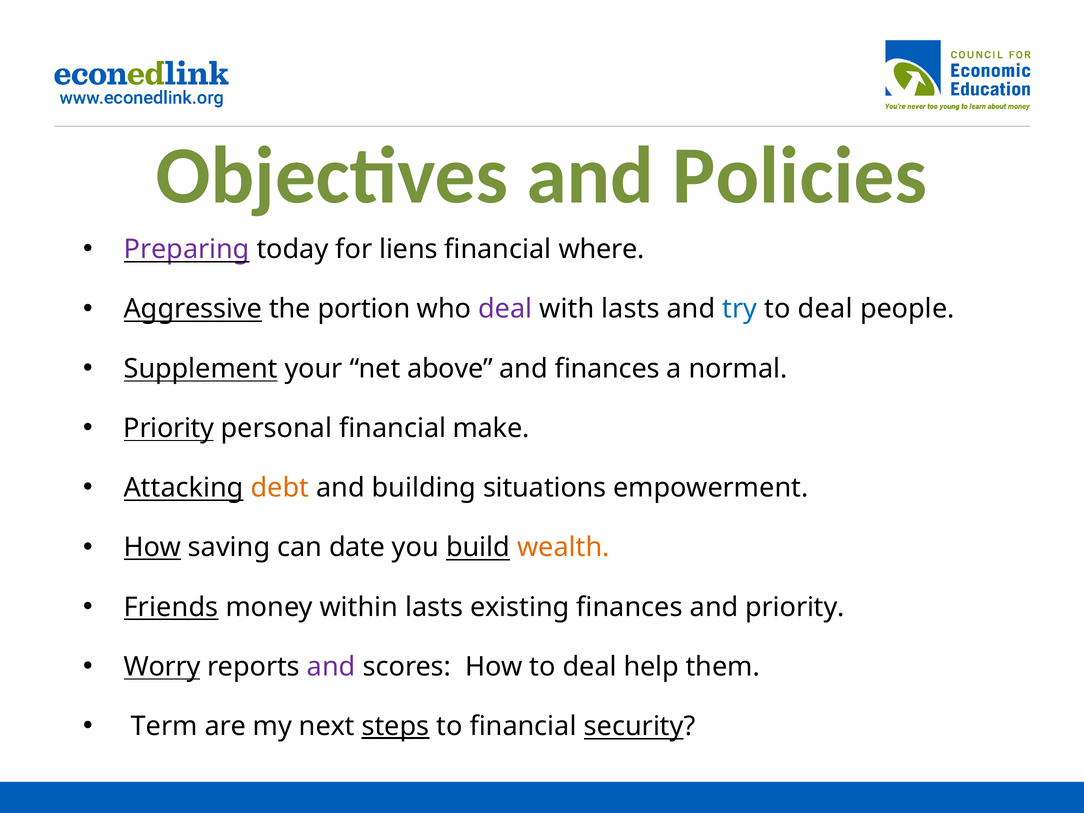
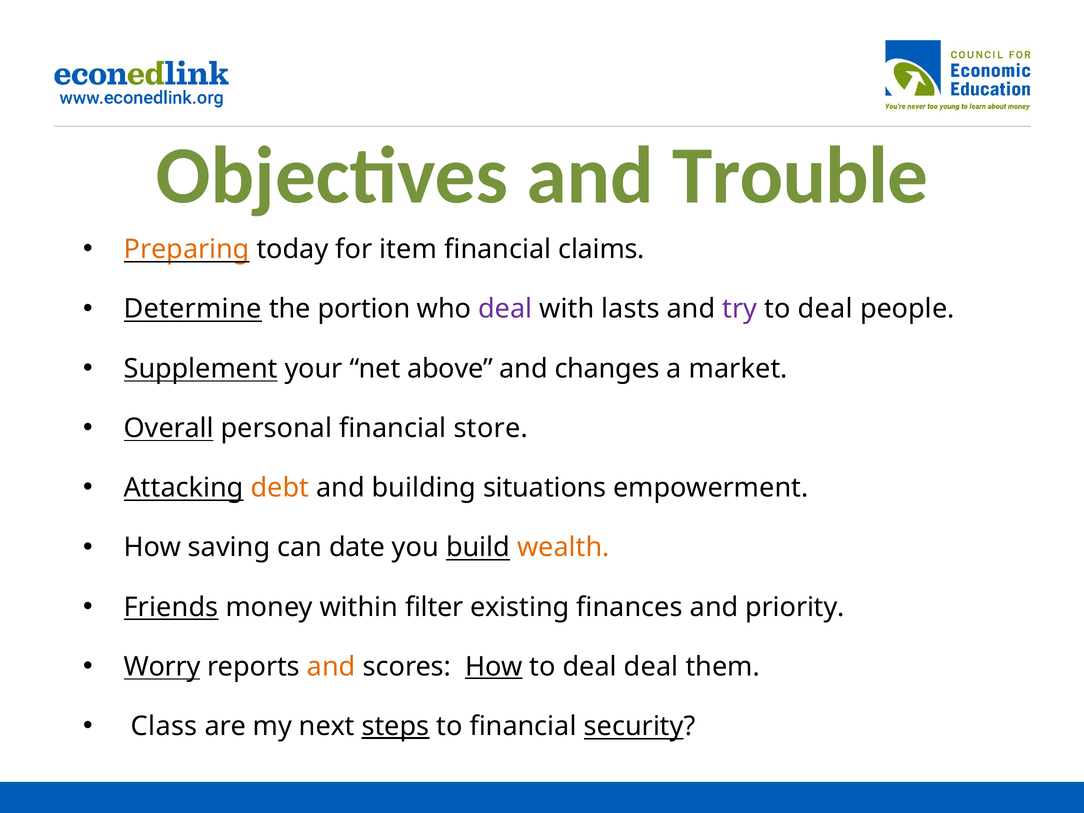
Policies: Policies -> Trouble (800, 176)
Preparing colour: purple -> orange (187, 249)
liens: liens -> item (408, 249)
where: where -> claims (601, 249)
Aggressive: Aggressive -> Determine (193, 309)
try colour: blue -> purple (740, 309)
and finances: finances -> changes (607, 369)
normal: normal -> market (738, 369)
Priority: Priority -> Overall (169, 428)
make: make -> store (491, 428)
How underline: present -> none (152, 548)
within lasts: lasts -> filter (434, 607)
and colour: purple -> orange (331, 667)
How underline: none -> present (494, 667)
deal help: help -> deal (651, 667)
Term: Term -> Class (164, 726)
